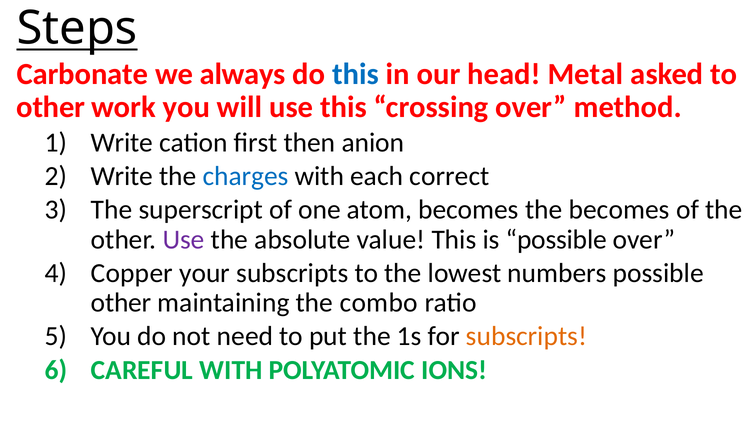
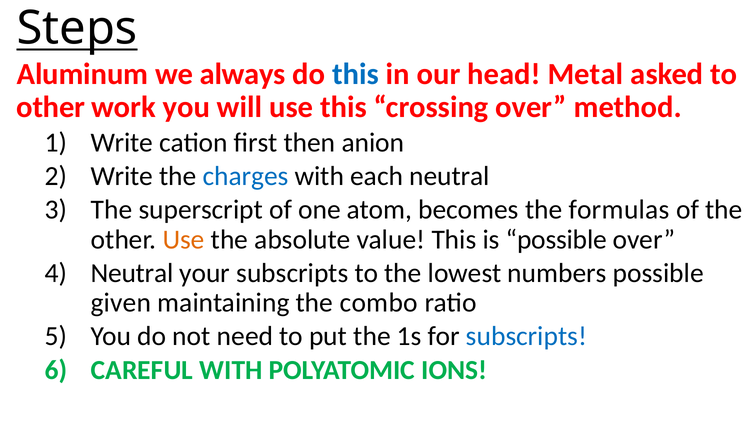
Carbonate: Carbonate -> Aluminum (82, 74)
each correct: correct -> neutral (449, 176)
the becomes: becomes -> formulas (619, 210)
Use colour: purple -> orange (184, 240)
Copper: Copper -> Neutral (132, 273)
other: other -> given (121, 303)
subscripts colour: orange -> blue (526, 337)
